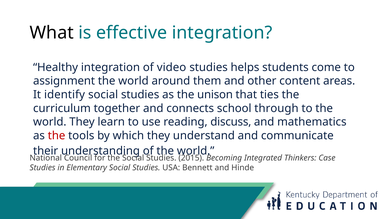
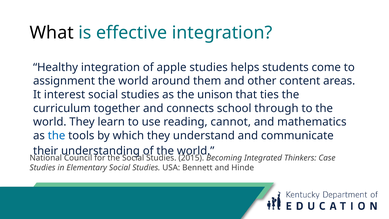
video: video -> apple (172, 67)
identify: identify -> interest (65, 95)
discuss: discuss -> cannot (231, 122)
the colour: red -> blue (57, 135)
